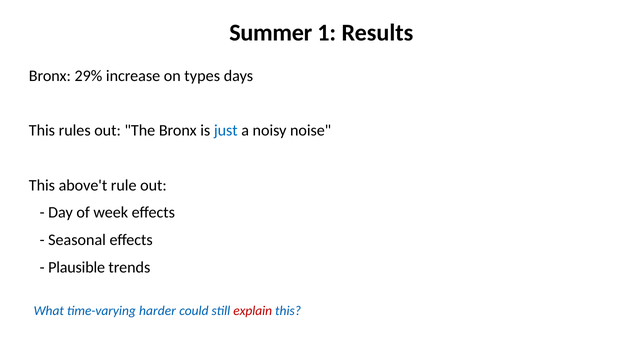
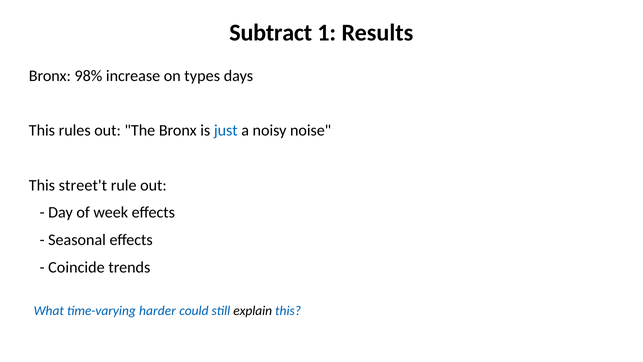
Summer: Summer -> Subtract (271, 33)
29%: 29% -> 98% (88, 76)
above't: above't -> street't (83, 185)
Plausible: Plausible -> Coincide (76, 267)
explain colour: red -> black (253, 310)
